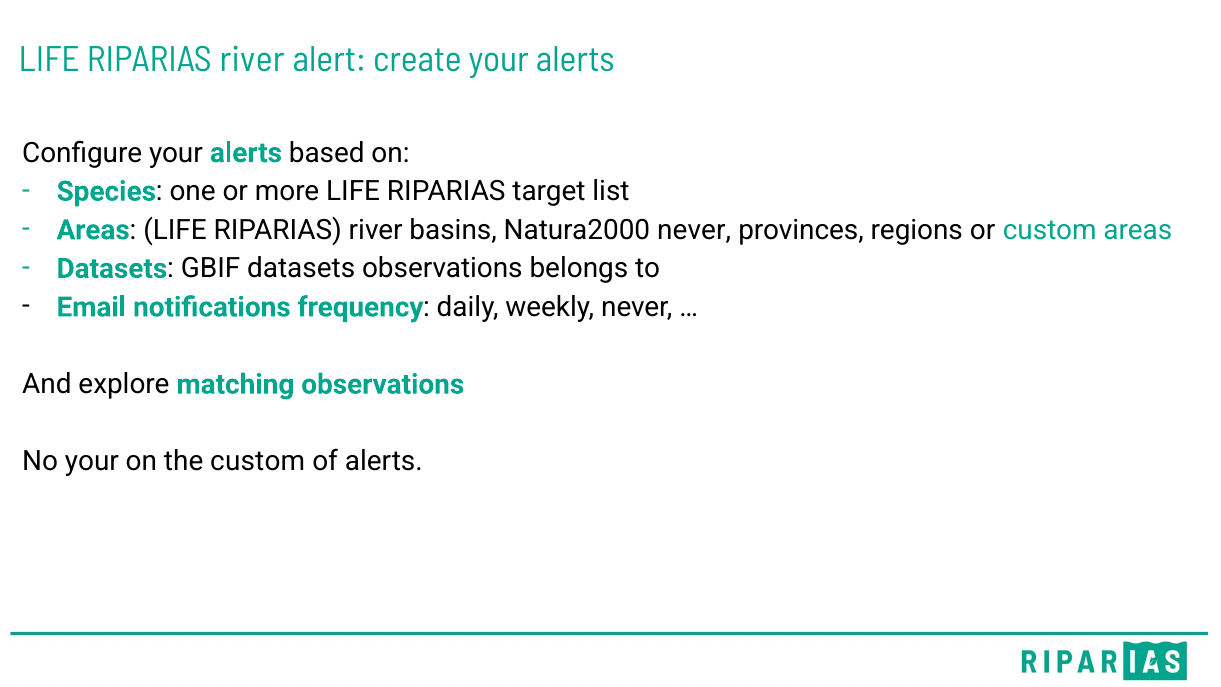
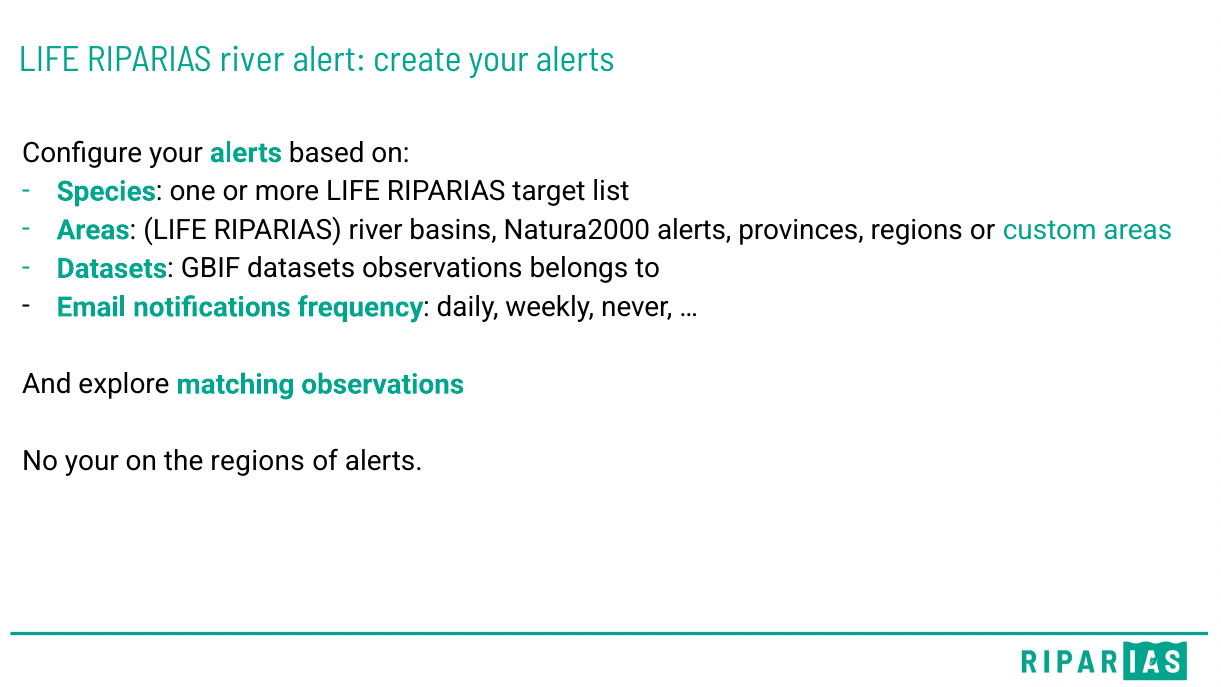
Natura2000 never: never -> alerts (694, 230)
the custom: custom -> regions (258, 461)
